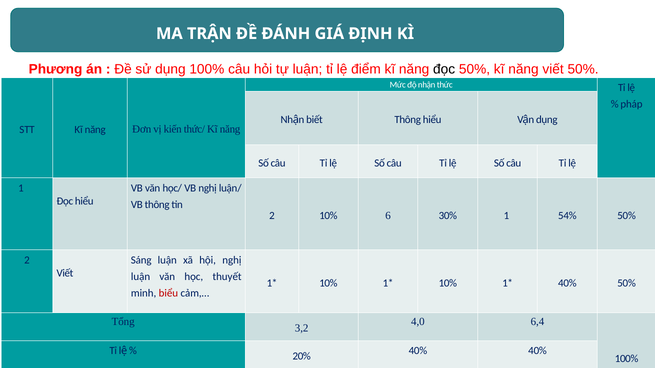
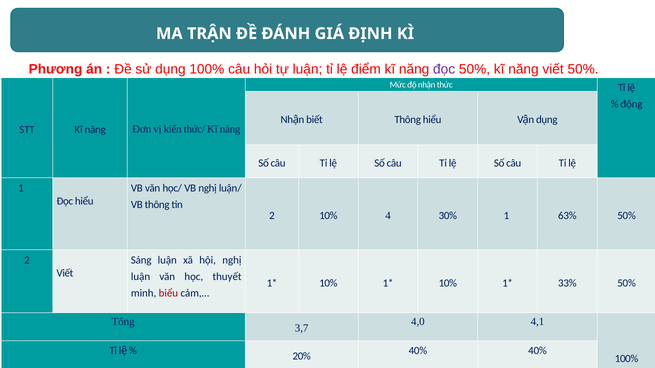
đọc colour: black -> purple (444, 69)
pháp: pháp -> động (631, 104)
6: 6 -> 4 (388, 216)
54%: 54% -> 63% (567, 216)
40%: 40% -> 33% (567, 283)
6,4: 6,4 -> 4,1 (537, 322)
3,2: 3,2 -> 3,7 (302, 329)
